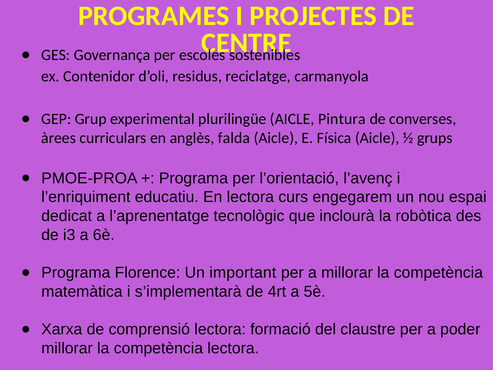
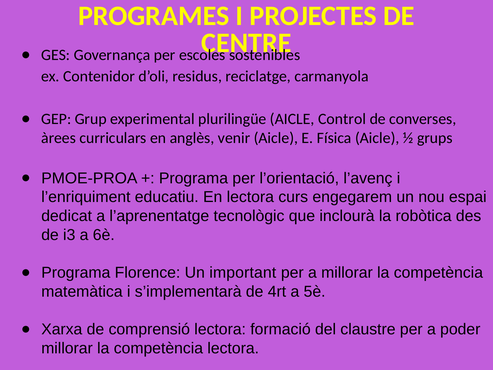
Pintura: Pintura -> Control (342, 119)
falda: falda -> venir (234, 138)
